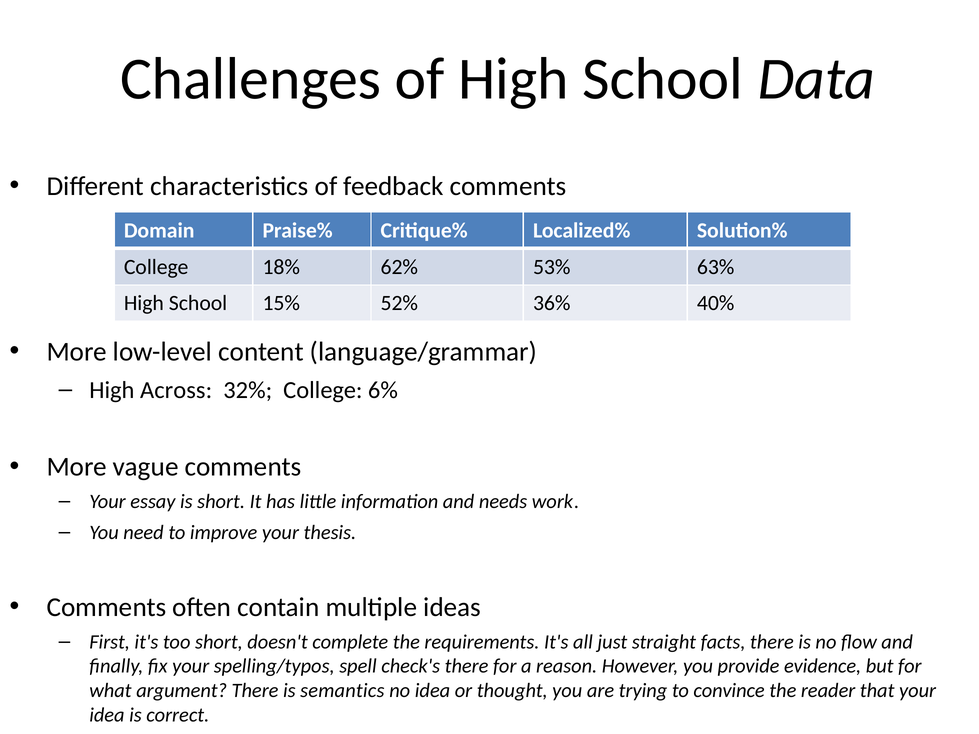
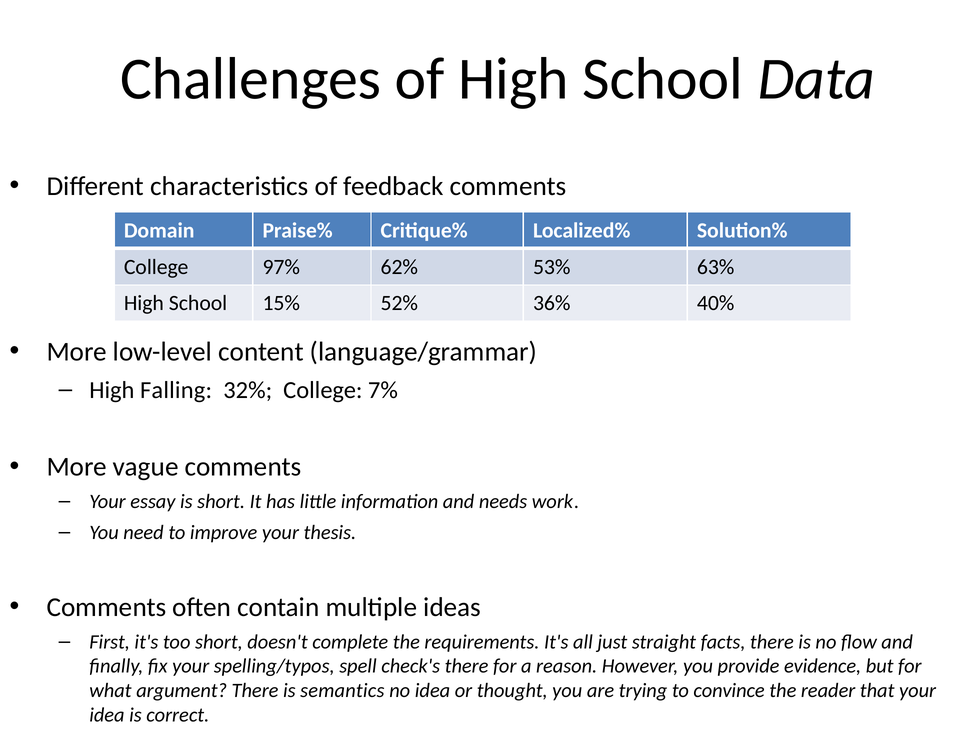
18%: 18% -> 97% (281, 267)
Across: Across -> Falling (176, 390)
6%: 6% -> 7% (383, 390)
